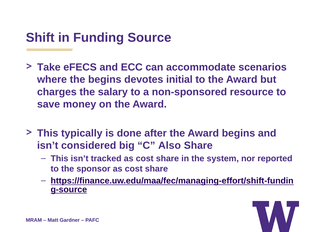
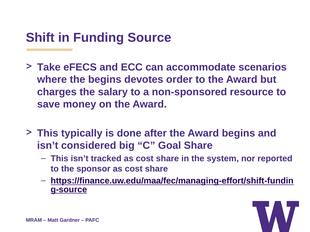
initial: initial -> order (179, 80)
Also: Also -> Goal (170, 146)
